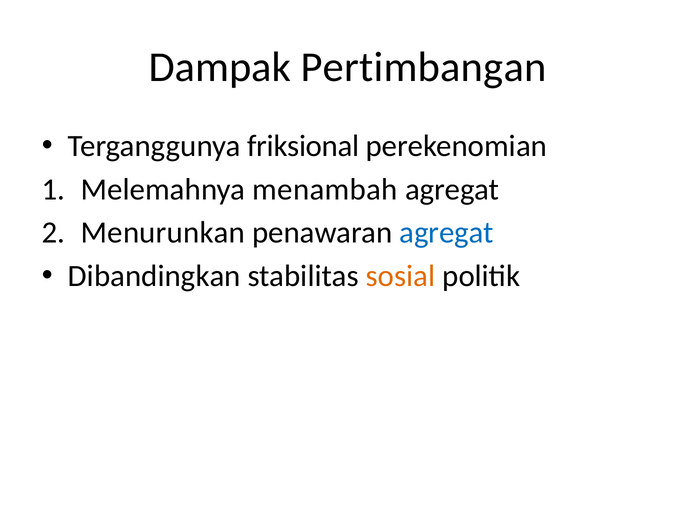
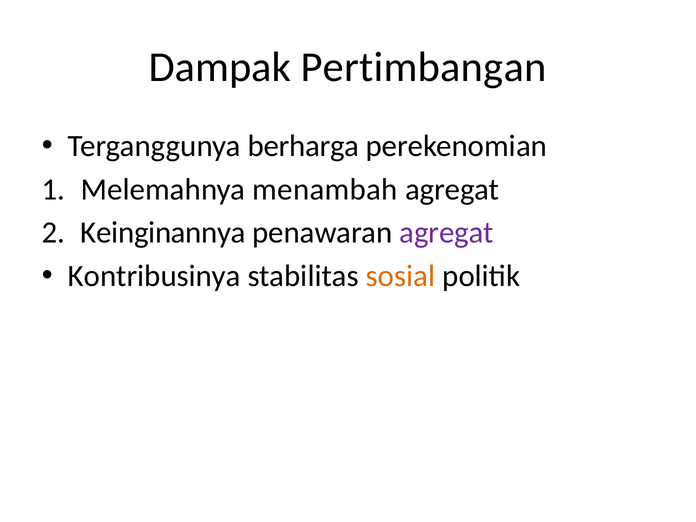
friksional: friksional -> berharga (303, 146)
Menurunkan: Menurunkan -> Keinginannya (163, 233)
agregat colour: blue -> purple (446, 233)
Dibandingkan: Dibandingkan -> Kontribusinya (154, 276)
